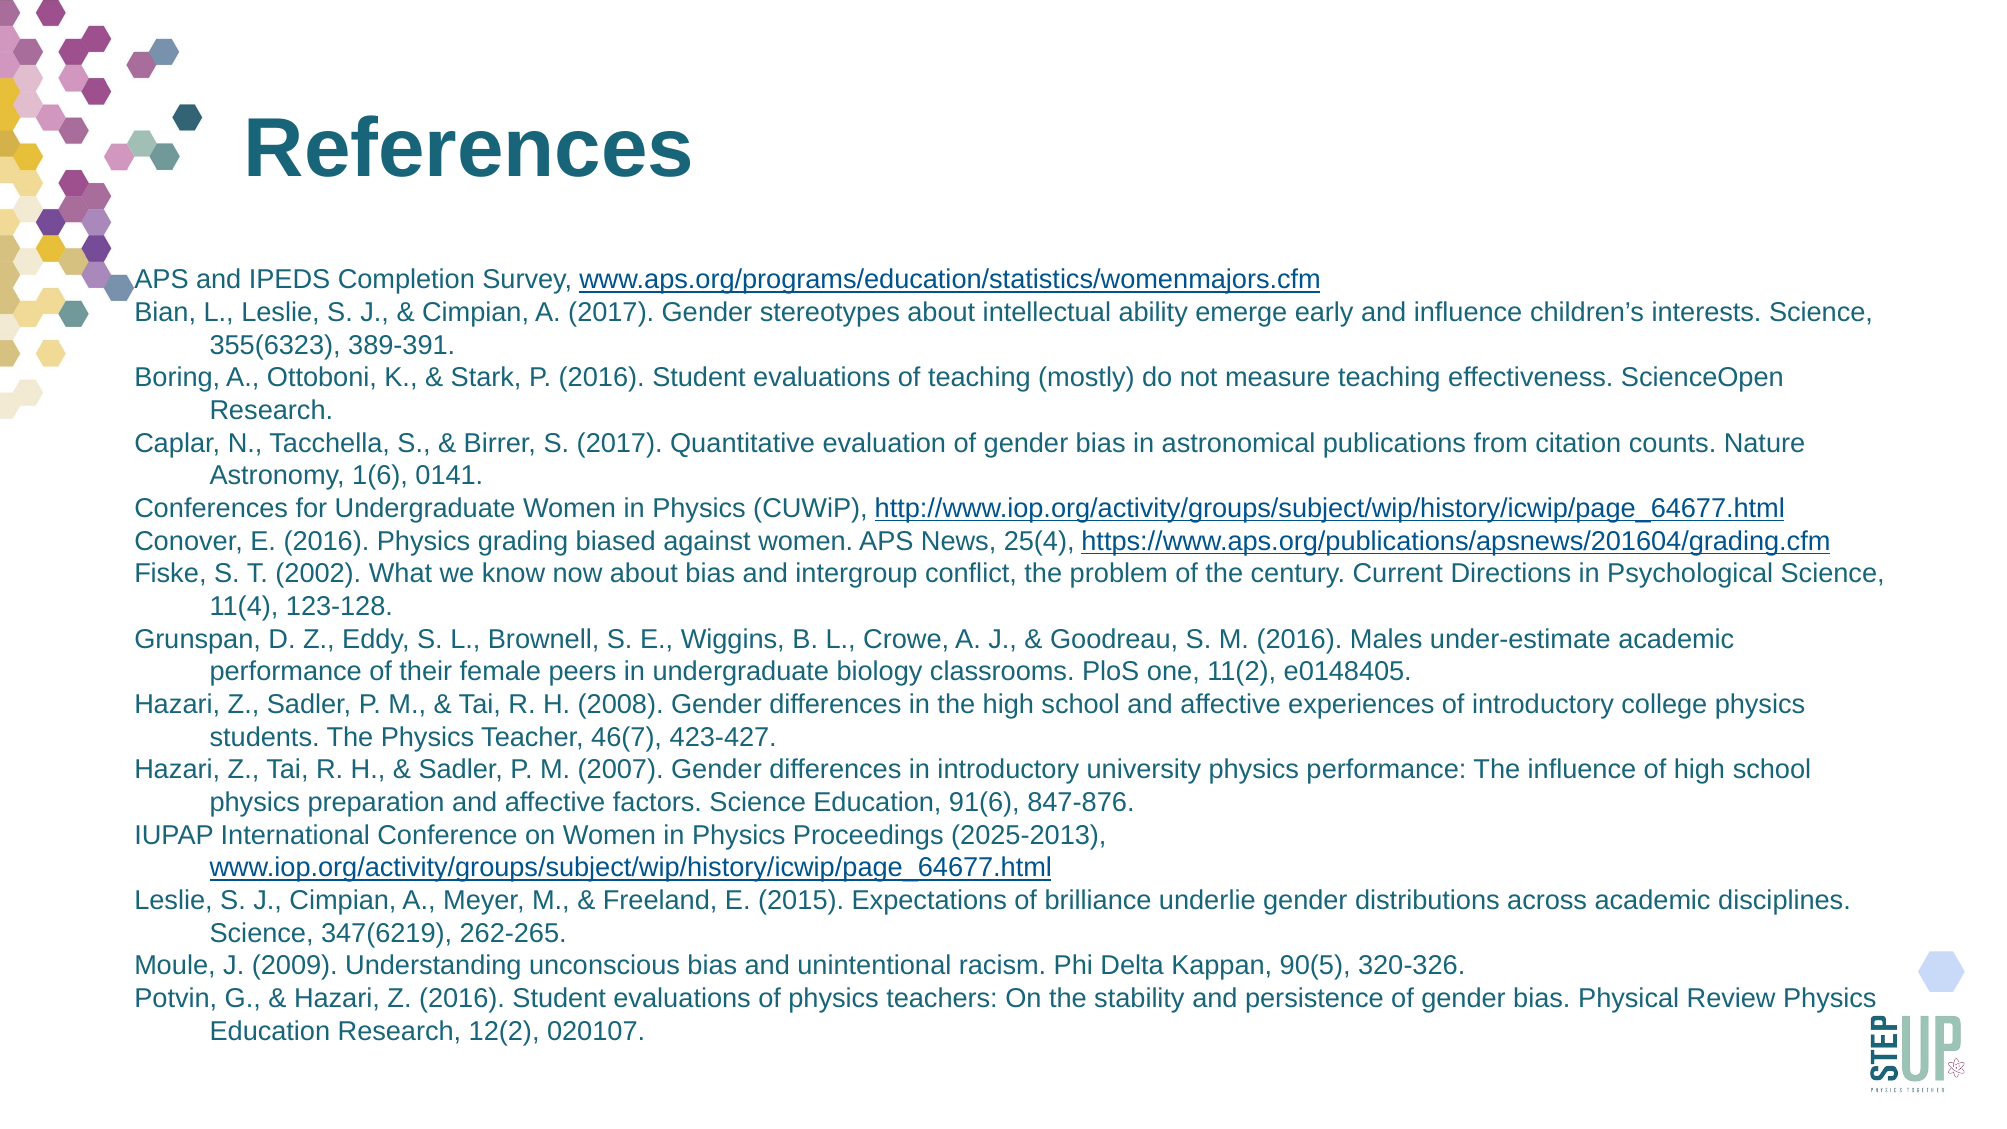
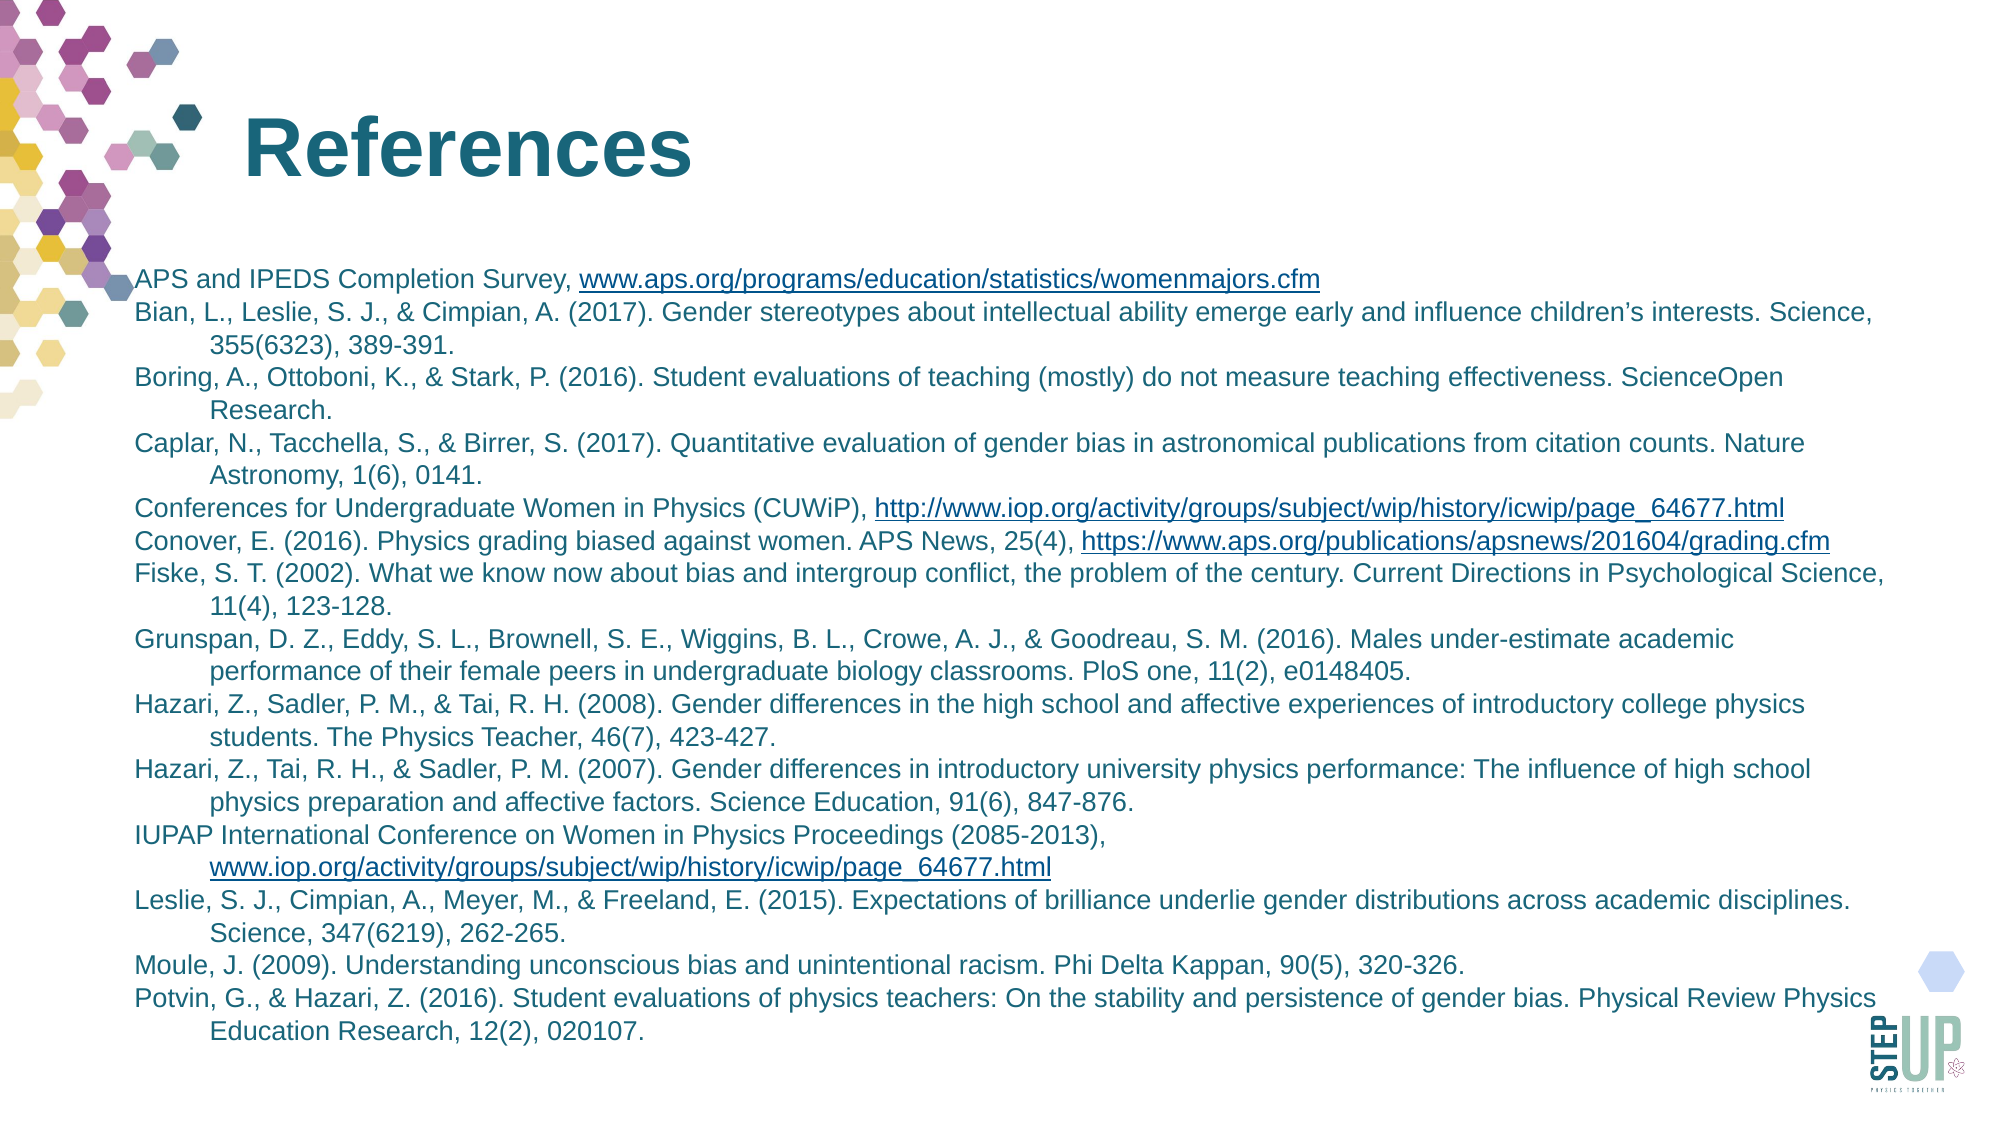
2025-2013: 2025-2013 -> 2085-2013 (1029, 835)
